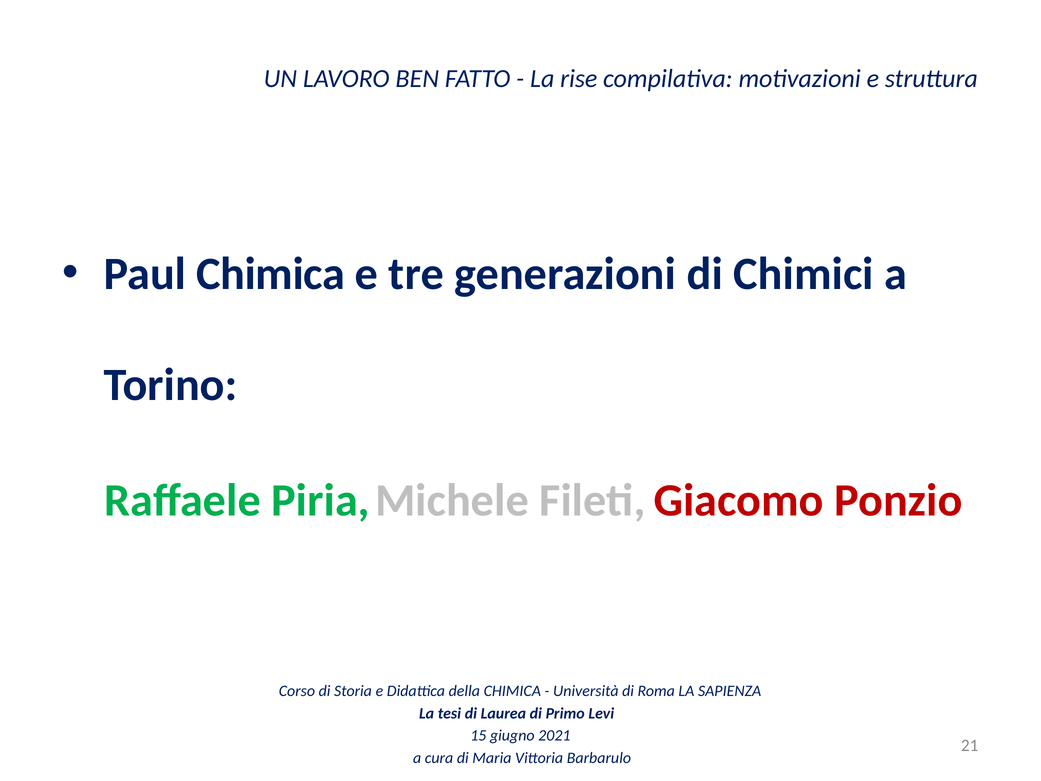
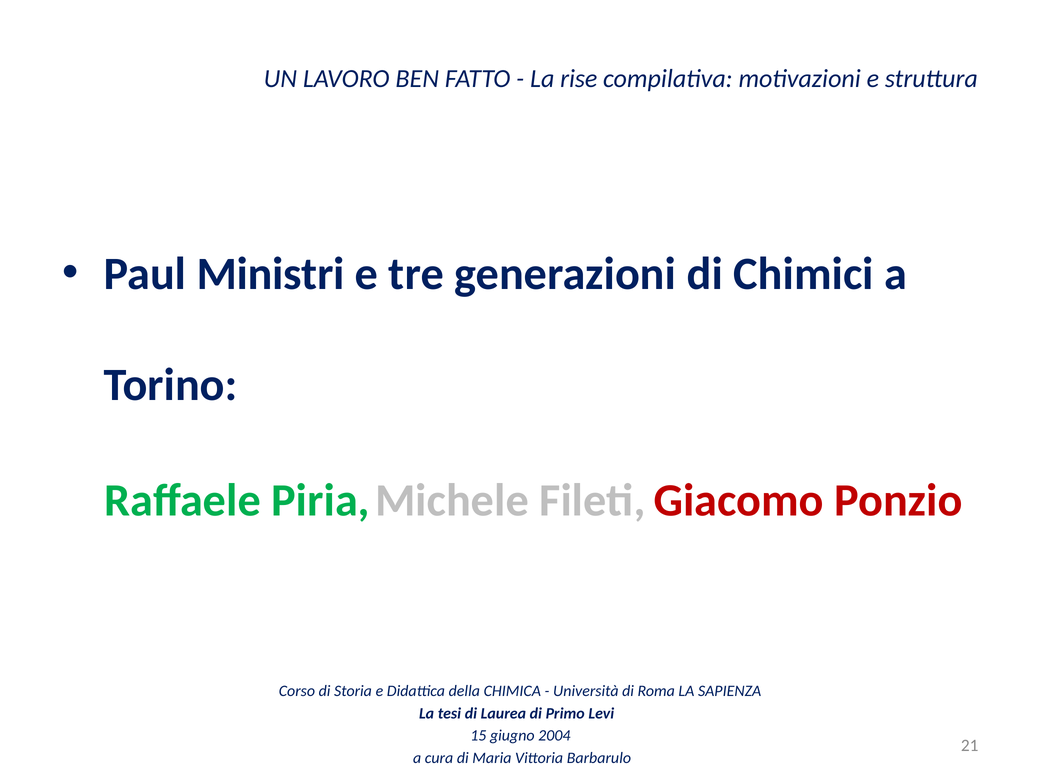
Paul Chimica: Chimica -> Ministri (271, 274)
2021: 2021 -> 2004 (554, 735)
